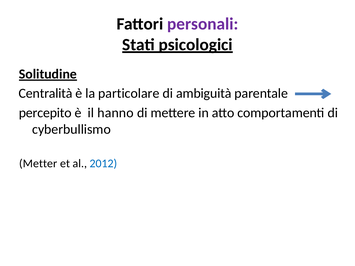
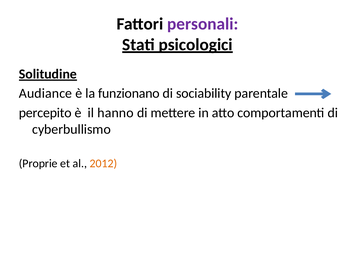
Centralità: Centralità -> Audiance (46, 94)
particolare: particolare -> funzionano (129, 94)
ambiguità: ambiguità -> sociability (204, 94)
Metter: Metter -> Proprie (38, 164)
2012 colour: blue -> orange (103, 164)
